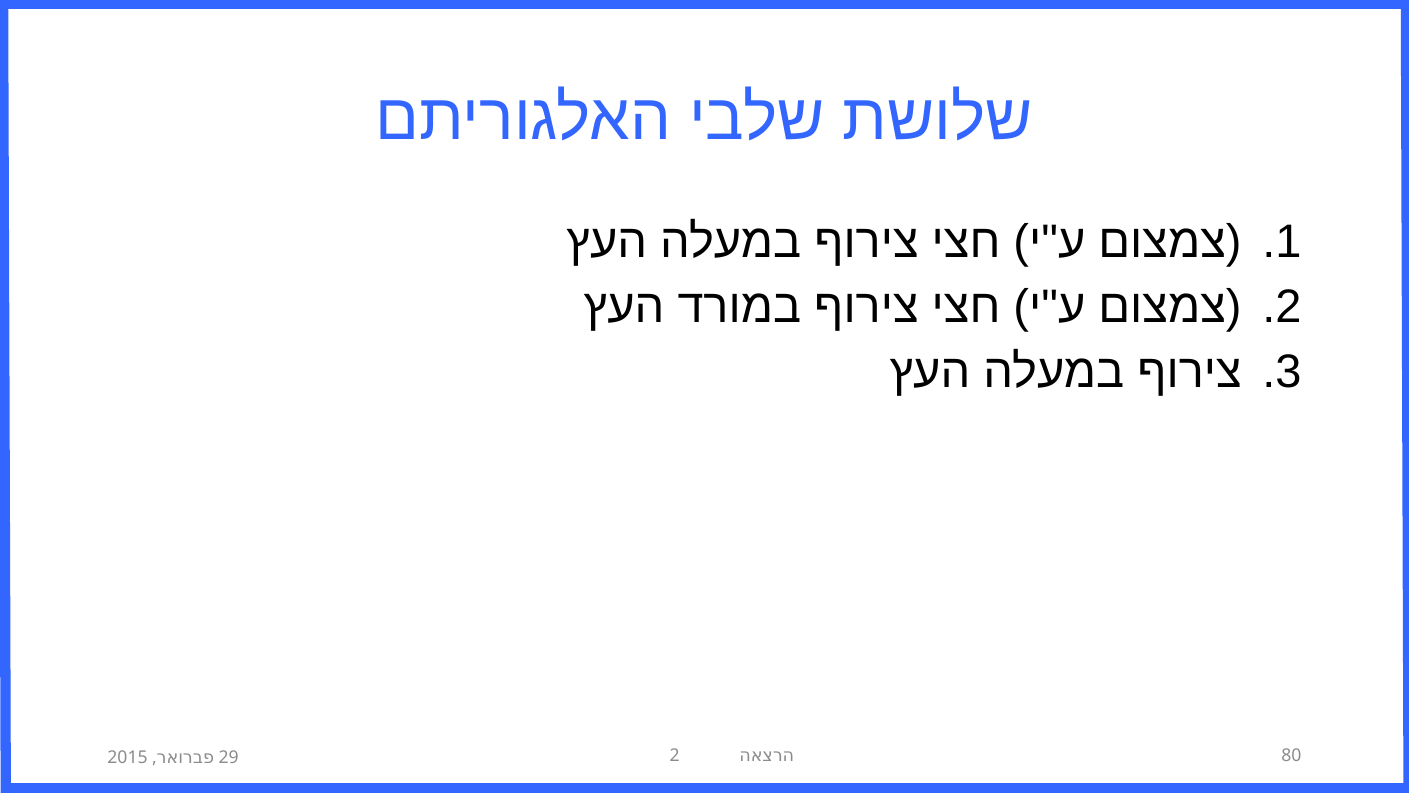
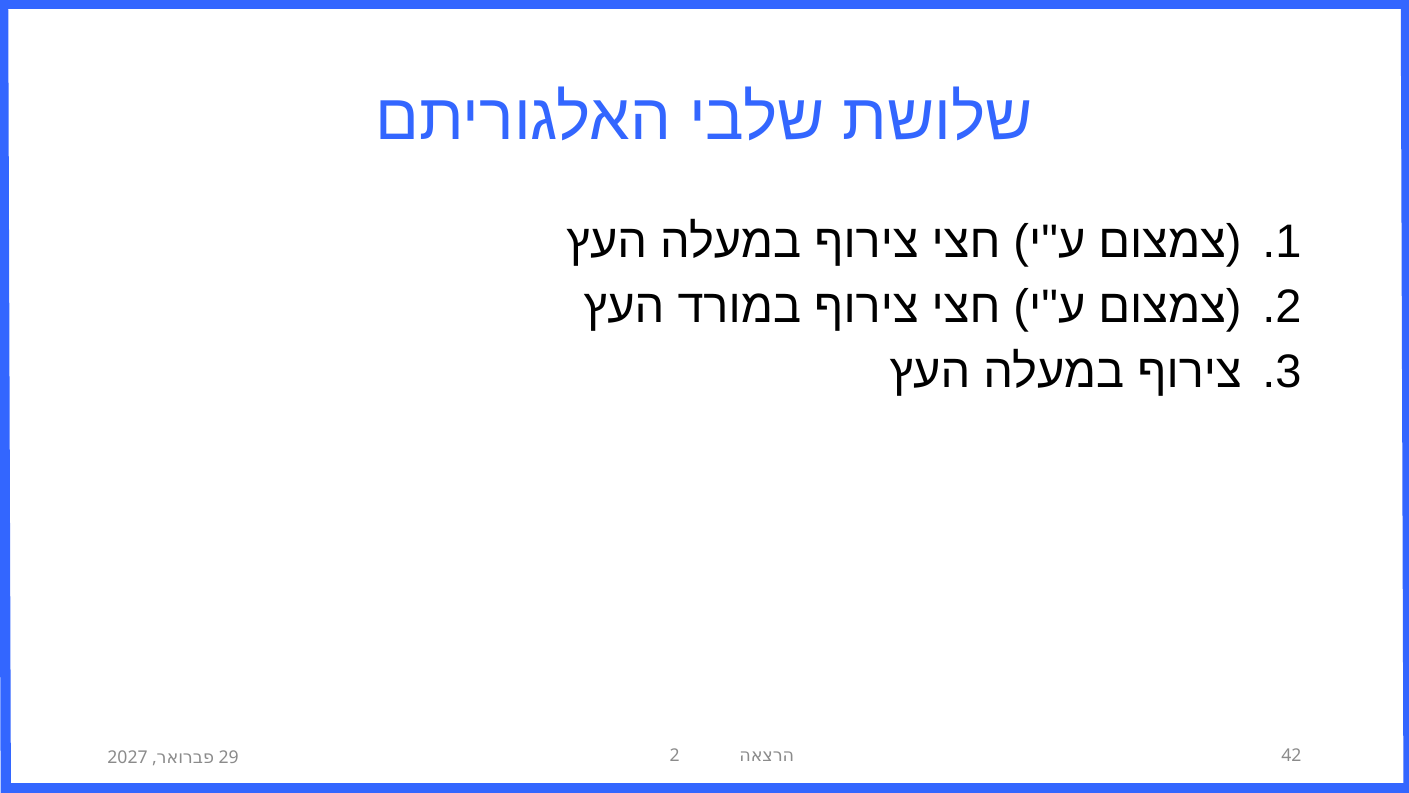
80: 80 -> 42 (1291, 755)
2015: 2015 -> 2027 (128, 757)
